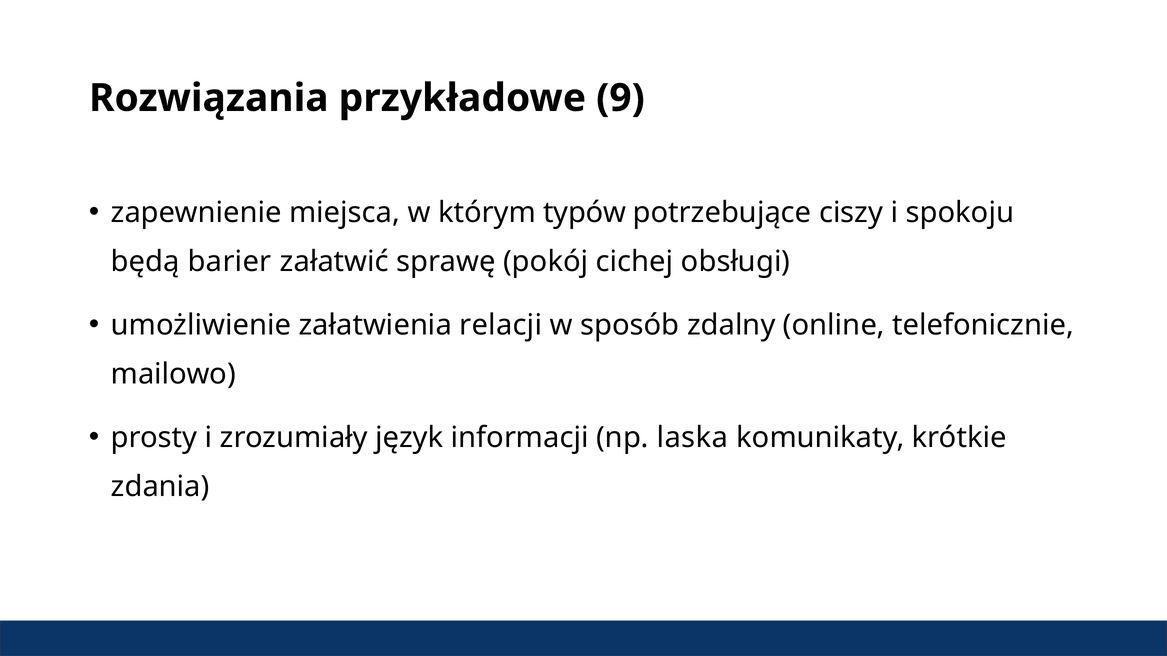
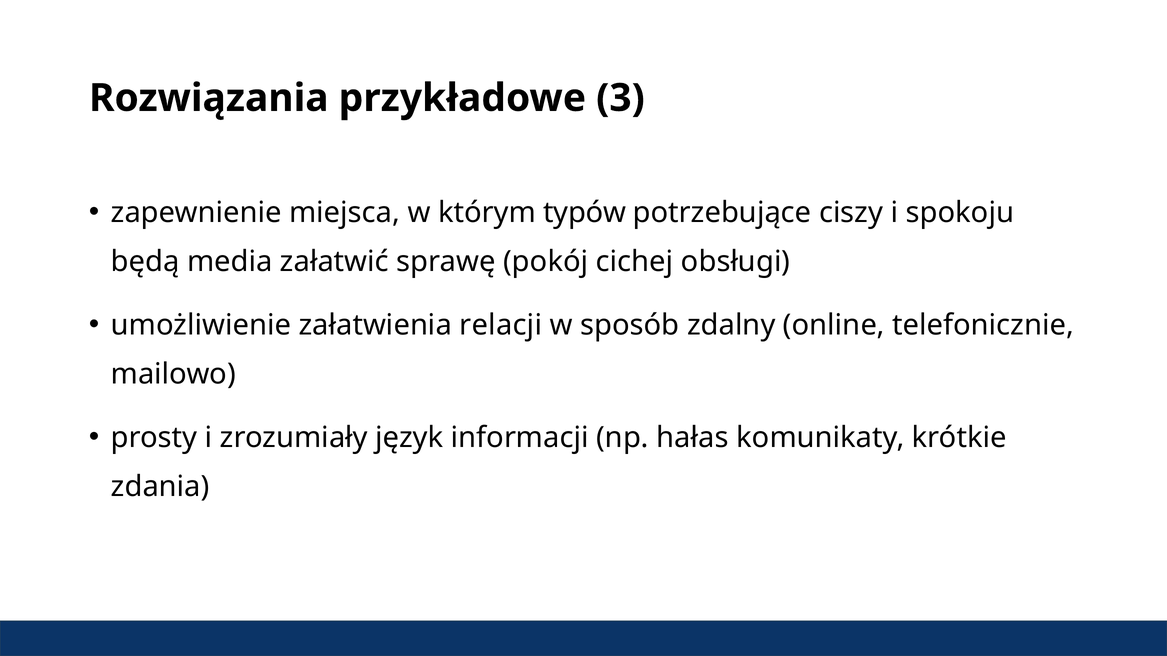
9: 9 -> 3 (620, 98)
barier: barier -> media (230, 262)
laska: laska -> hałas (693, 438)
